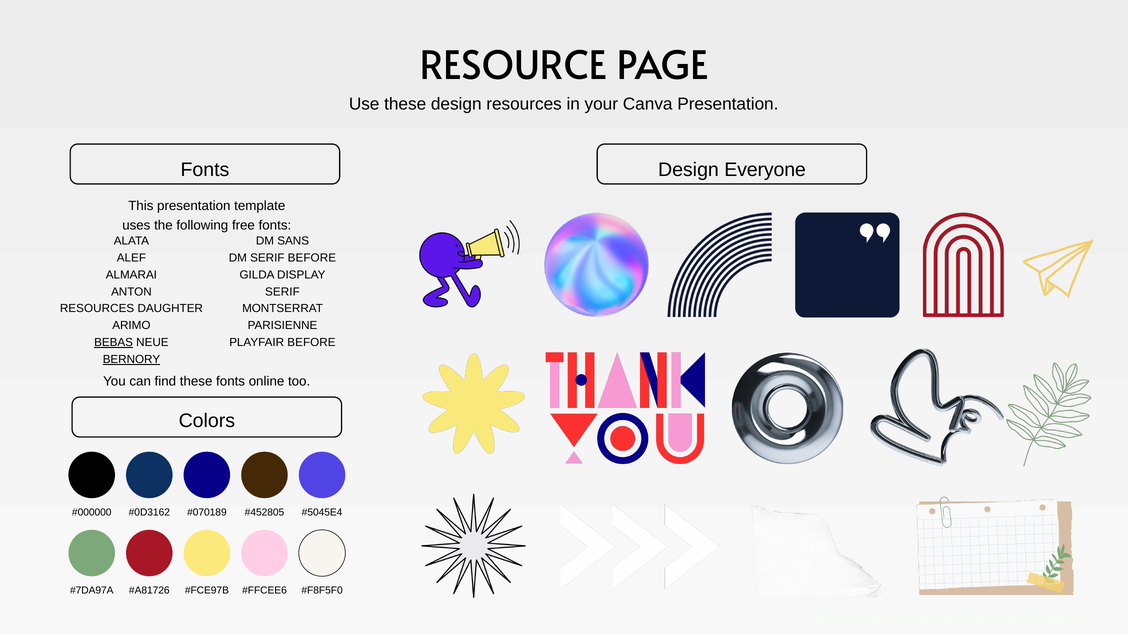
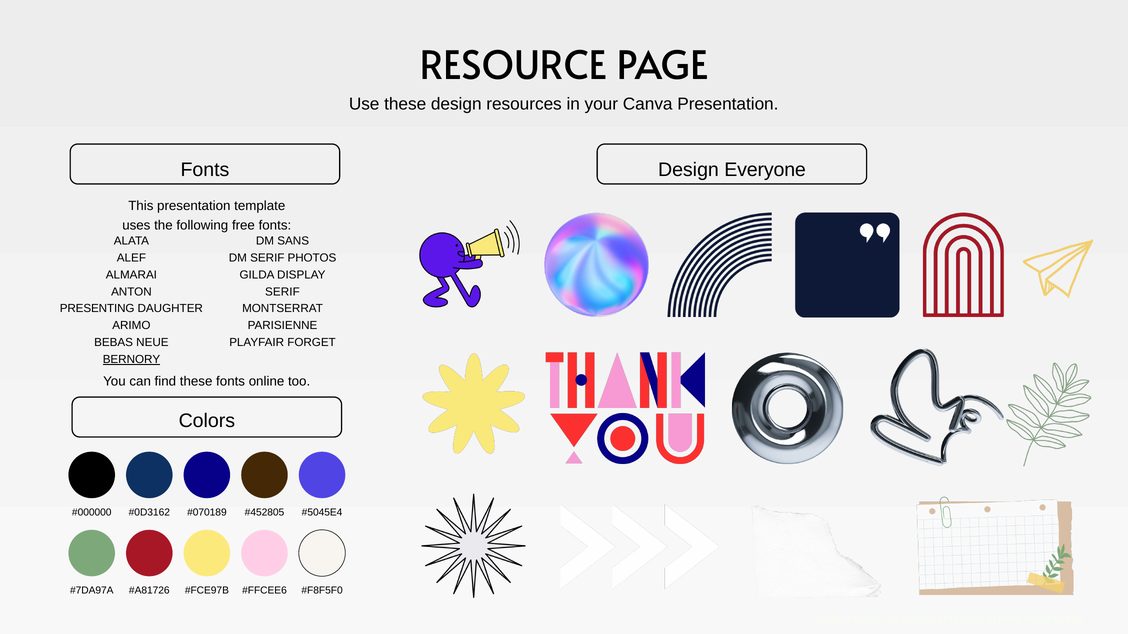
SERIF BEFORE: BEFORE -> PHOTOS (312, 258)
RESOURCES: RESOURCES -> PRESENTING (97, 309)
BEBAS underline: present -> none (114, 343)
PLAYFAIR BEFORE: BEFORE -> FORGET (312, 343)
